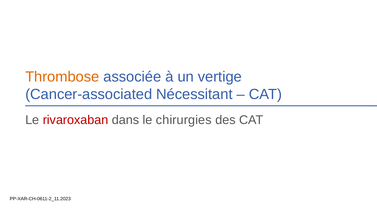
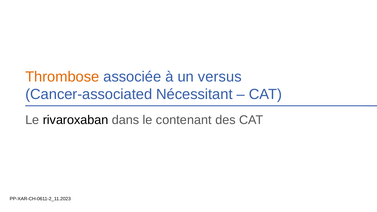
vertige: vertige -> versus (220, 77)
rivaroxaban colour: red -> black (76, 120)
chirurgies: chirurgies -> contenant (184, 120)
